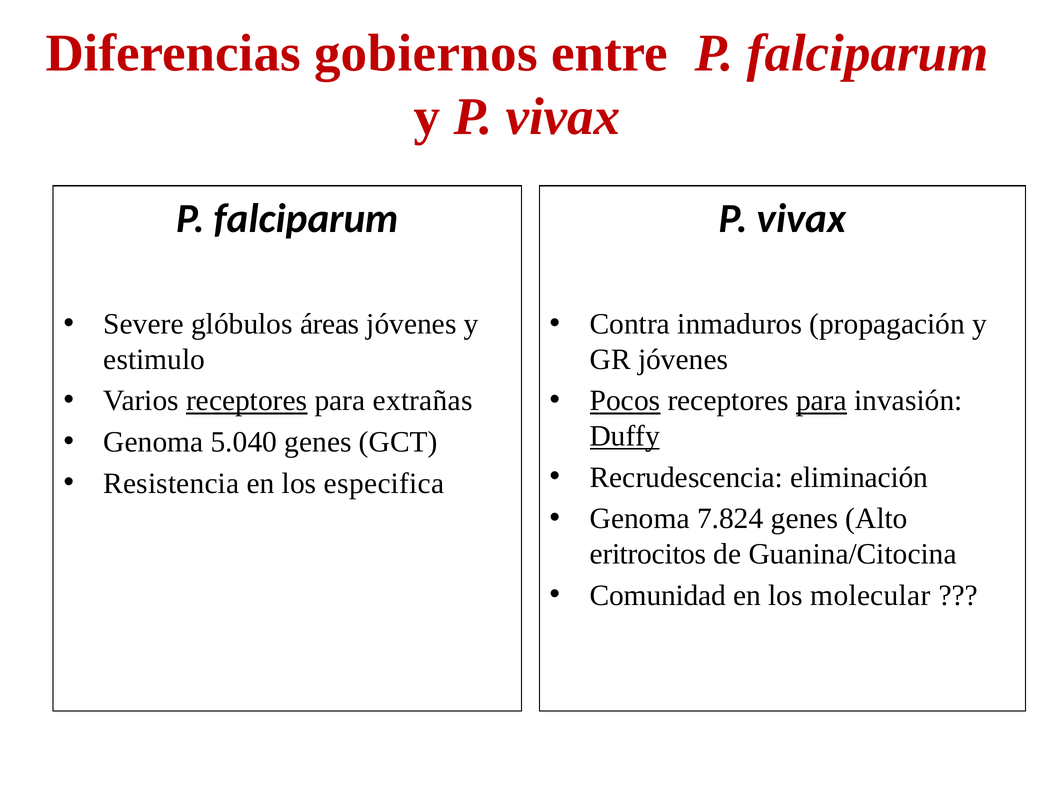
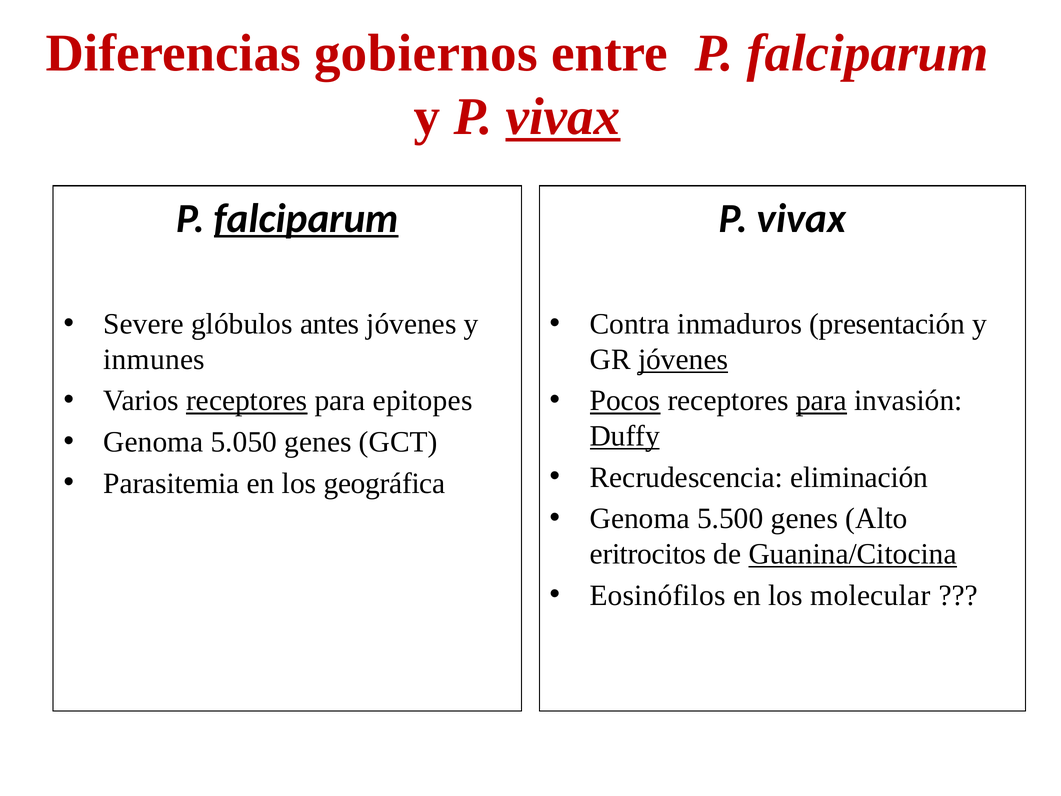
vivax underline: none -> present (563, 117)
falciparum underline: none -> present (306, 219)
áreas: áreas -> antes (330, 324)
propagación: propagación -> presentación (887, 324)
estimulo: estimulo -> inmunes (154, 359)
jóvenes underline: none -> present (683, 359)
extrañas: extrañas -> epitopes (423, 401)
5.040: 5.040 -> 5.050 (244, 442)
Resistencia: Resistencia -> Parasitemia (171, 483)
especifica: especifica -> geográfica (384, 483)
7.824: 7.824 -> 5.500 (730, 519)
Guanina/Citocina underline: none -> present (853, 554)
Comunidad: Comunidad -> Eosinófilos (658, 595)
